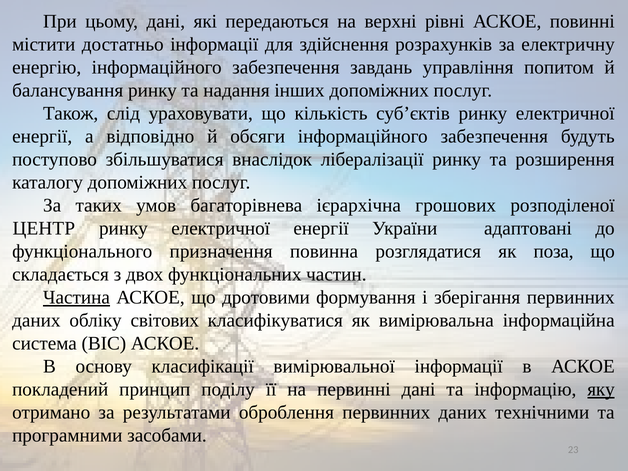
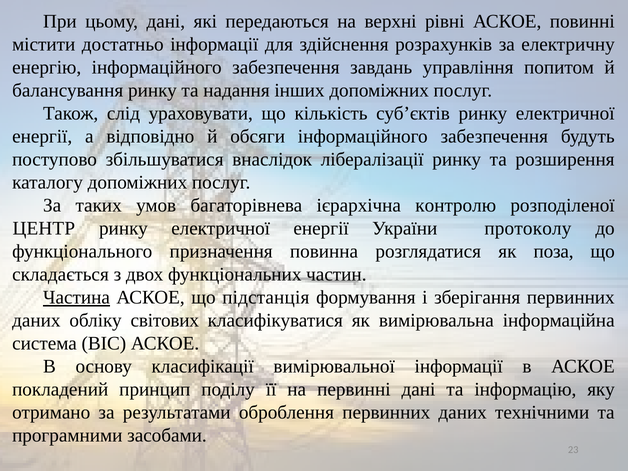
грошових: грошових -> контролю (456, 205)
адаптовані: адаптовані -> протоколу (528, 228)
дротовими: дротовими -> підстанція (266, 297)
яку underline: present -> none (601, 390)
